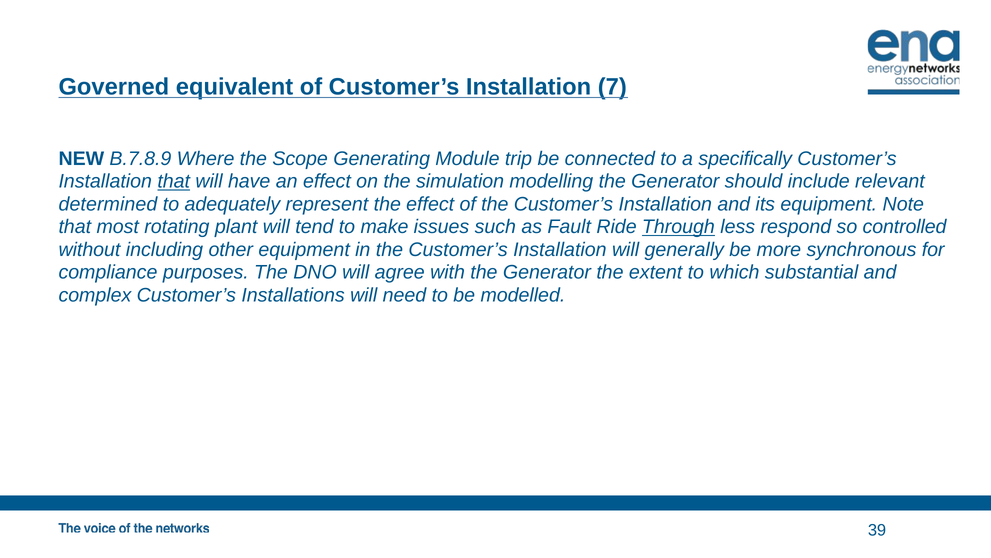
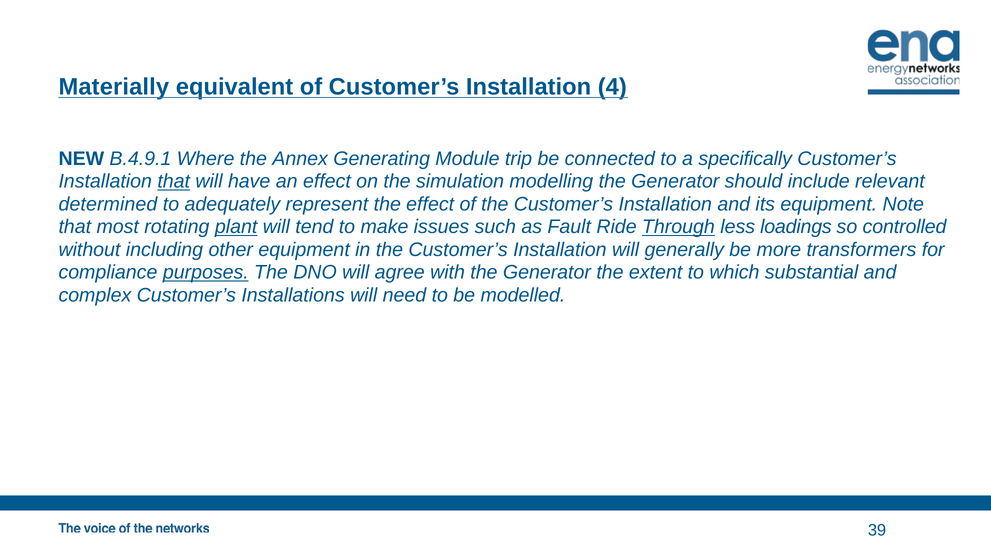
Governed: Governed -> Materially (114, 87)
7: 7 -> 4 (612, 87)
B.7.8.9: B.7.8.9 -> B.4.9.1 (140, 159)
Scope: Scope -> Annex (300, 159)
plant underline: none -> present (236, 227)
respond: respond -> loadings (796, 227)
synchronous: synchronous -> transformers (861, 249)
purposes underline: none -> present (206, 272)
